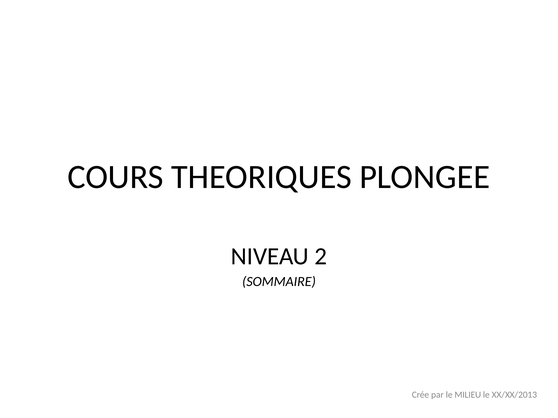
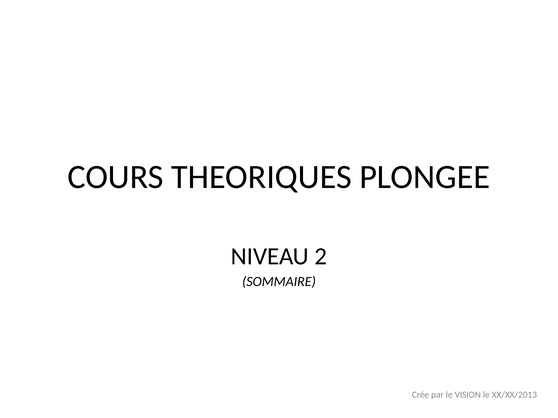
MILIEU: MILIEU -> VISION (468, 395)
